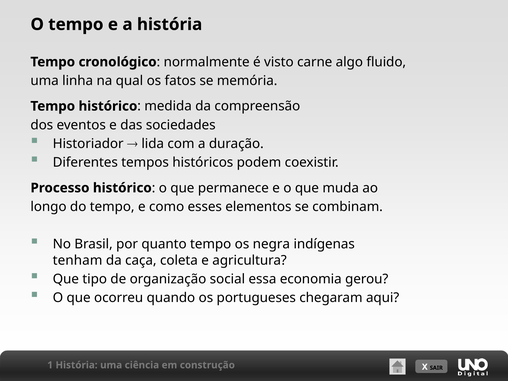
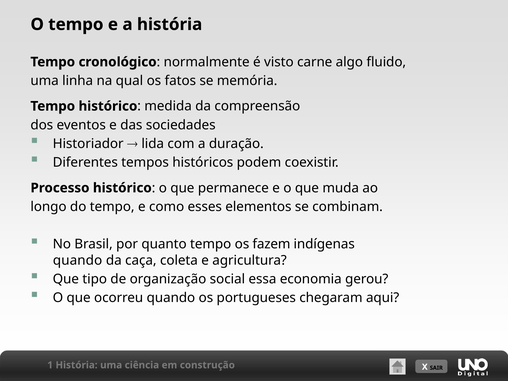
negra: negra -> fazem (271, 244)
tenham: tenham -> quando (78, 260)
